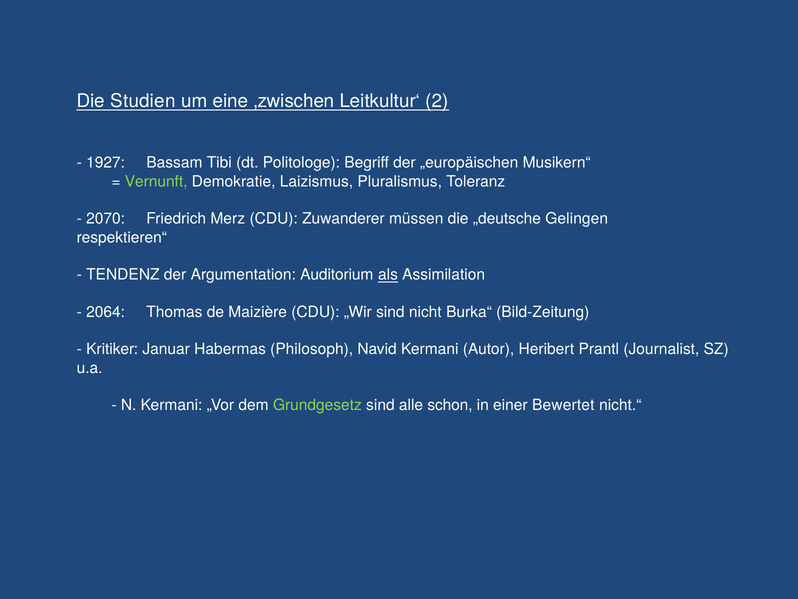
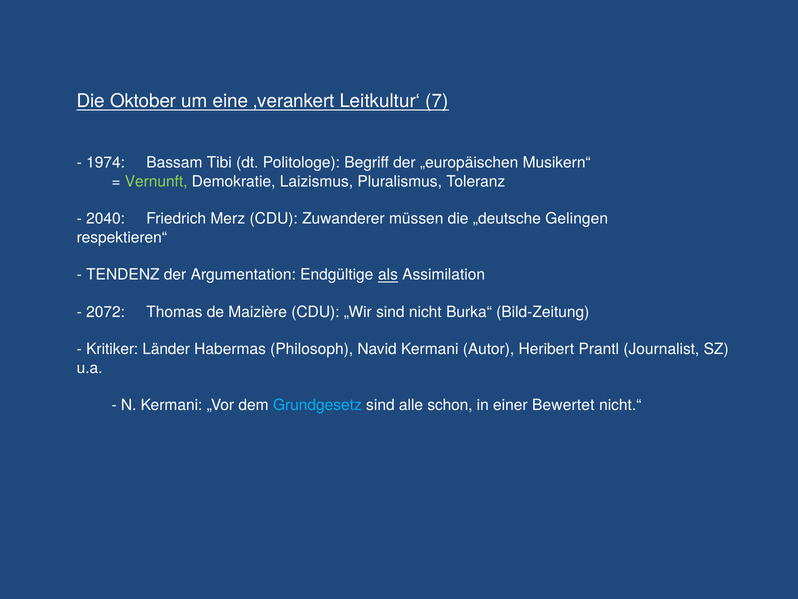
Studien: Studien -> Oktober (143, 101)
‚zwischen: ‚zwischen -> ‚verankert (294, 101)
2: 2 -> 7 (437, 101)
1927: 1927 -> 1974 (106, 163)
2070: 2070 -> 2040 (106, 219)
Auditorium: Auditorium -> Endgültige (337, 274)
2064: 2064 -> 2072 (106, 312)
Januar: Januar -> Länder (166, 349)
Grundgesetz colour: light green -> light blue (317, 405)
